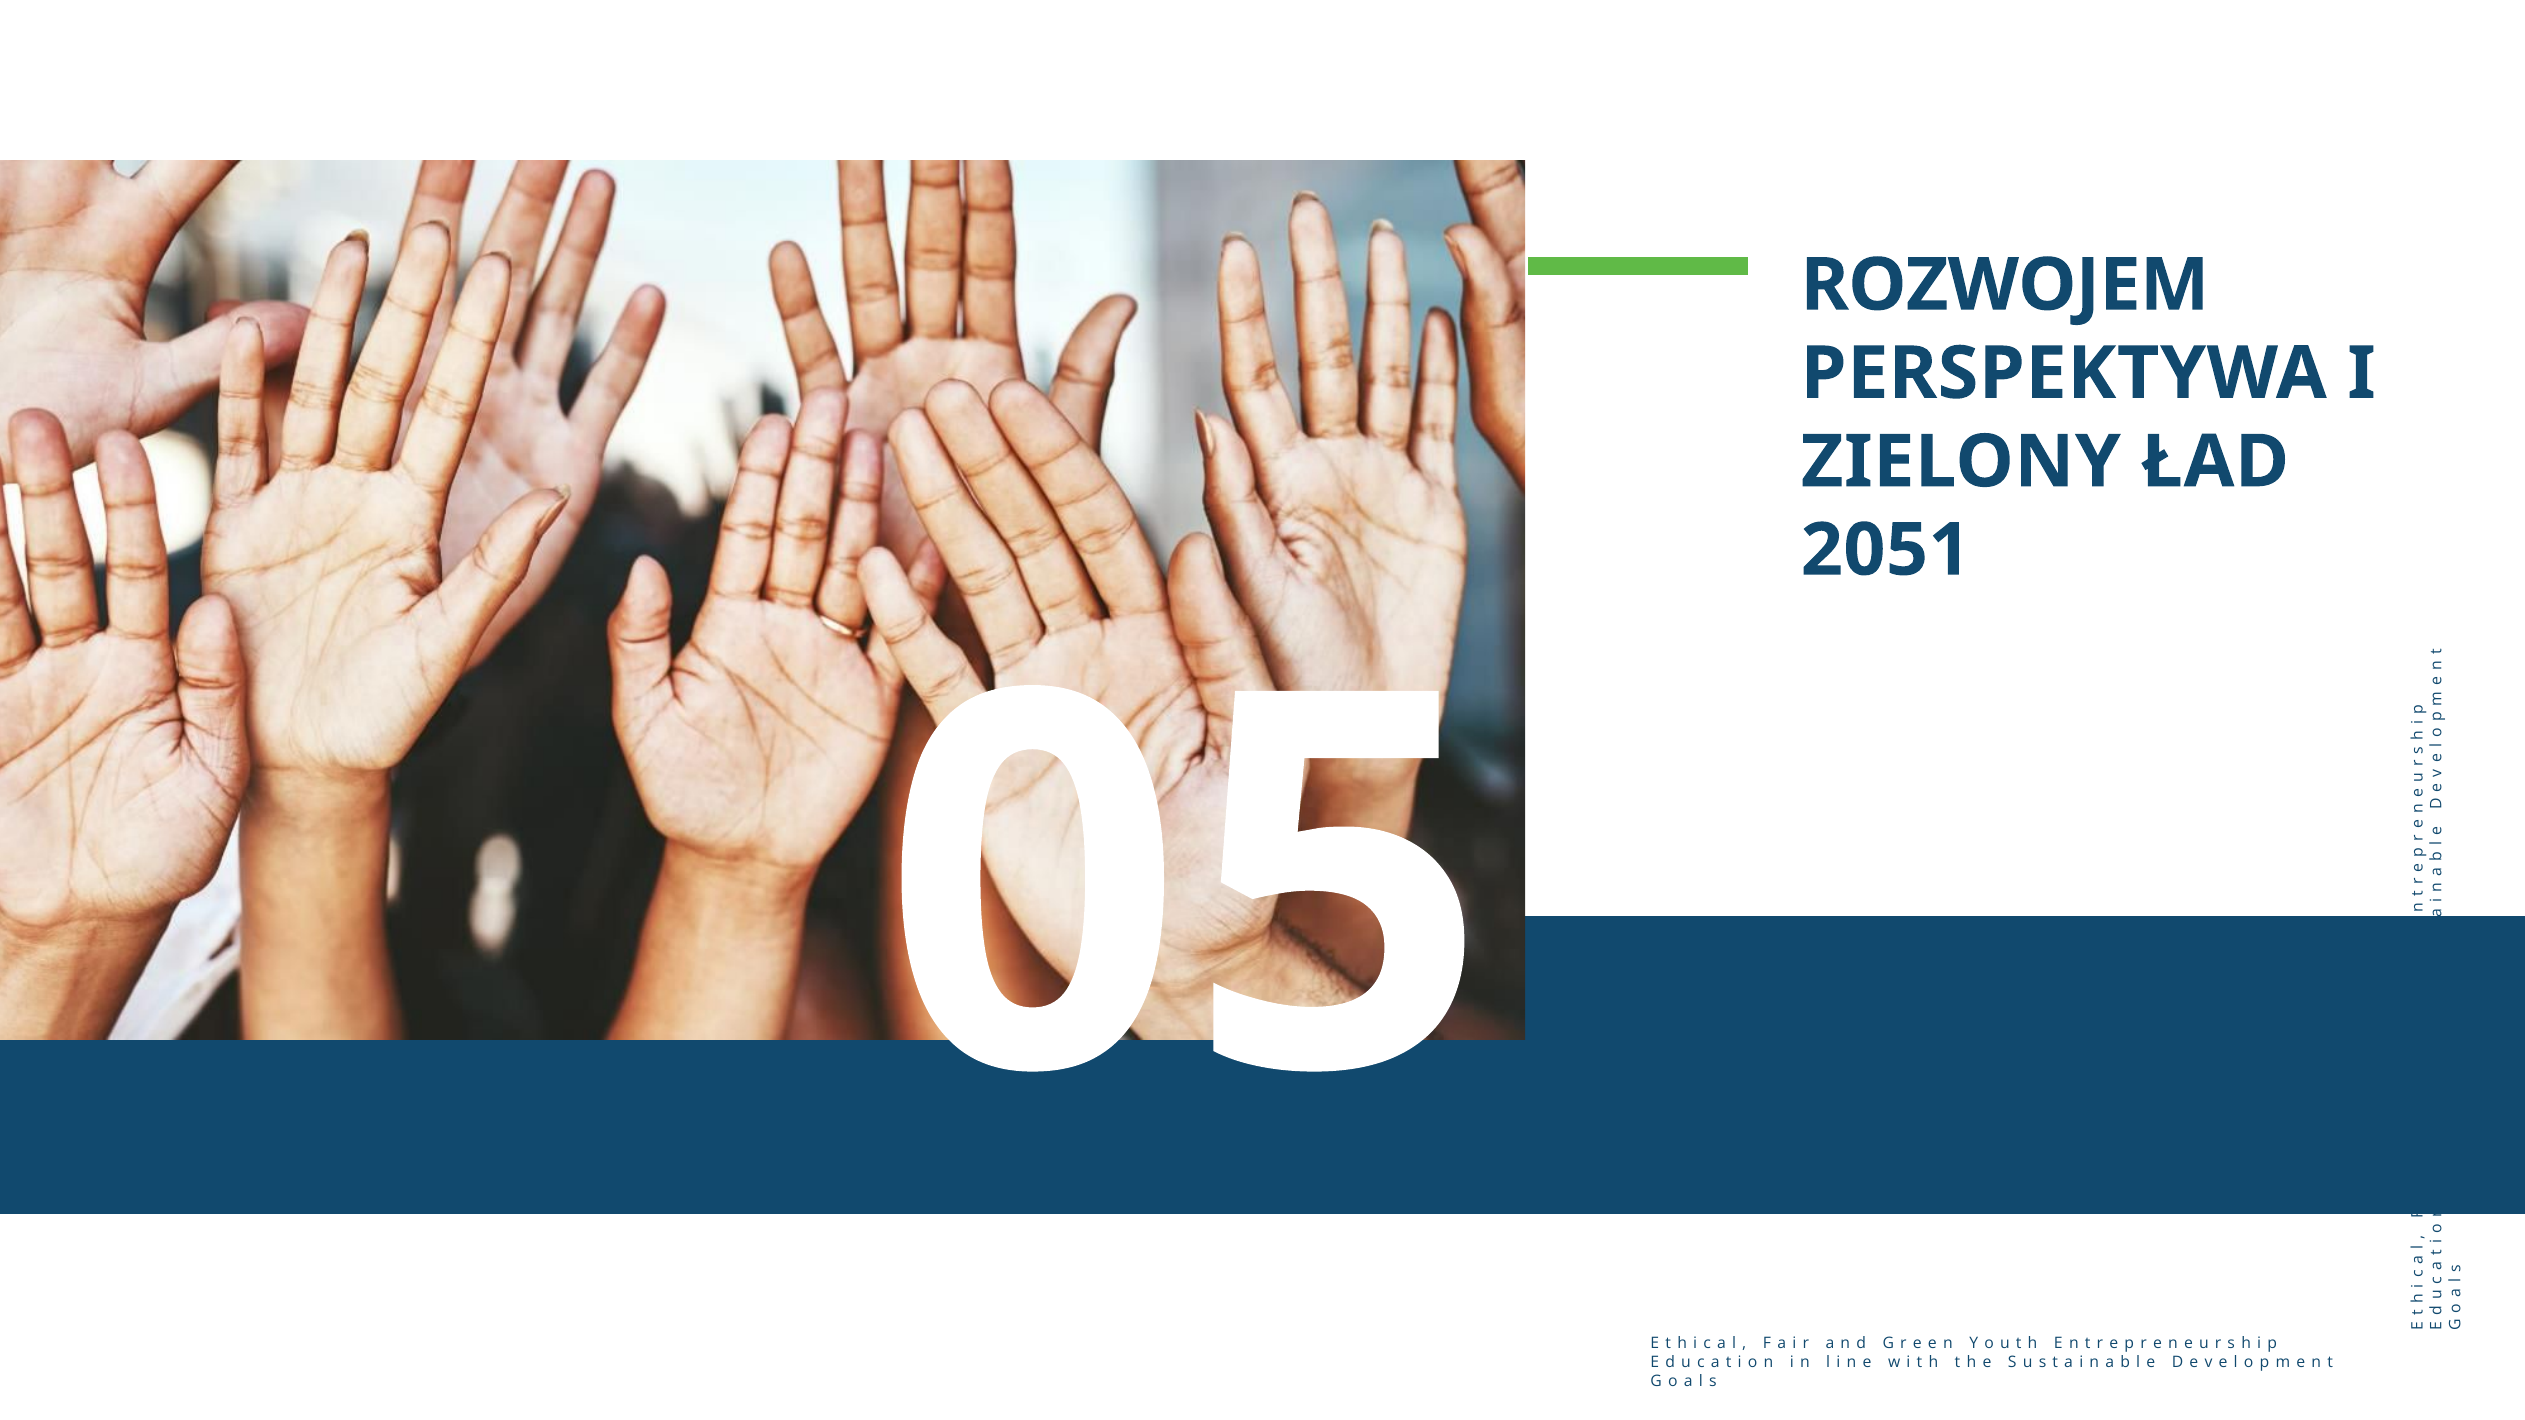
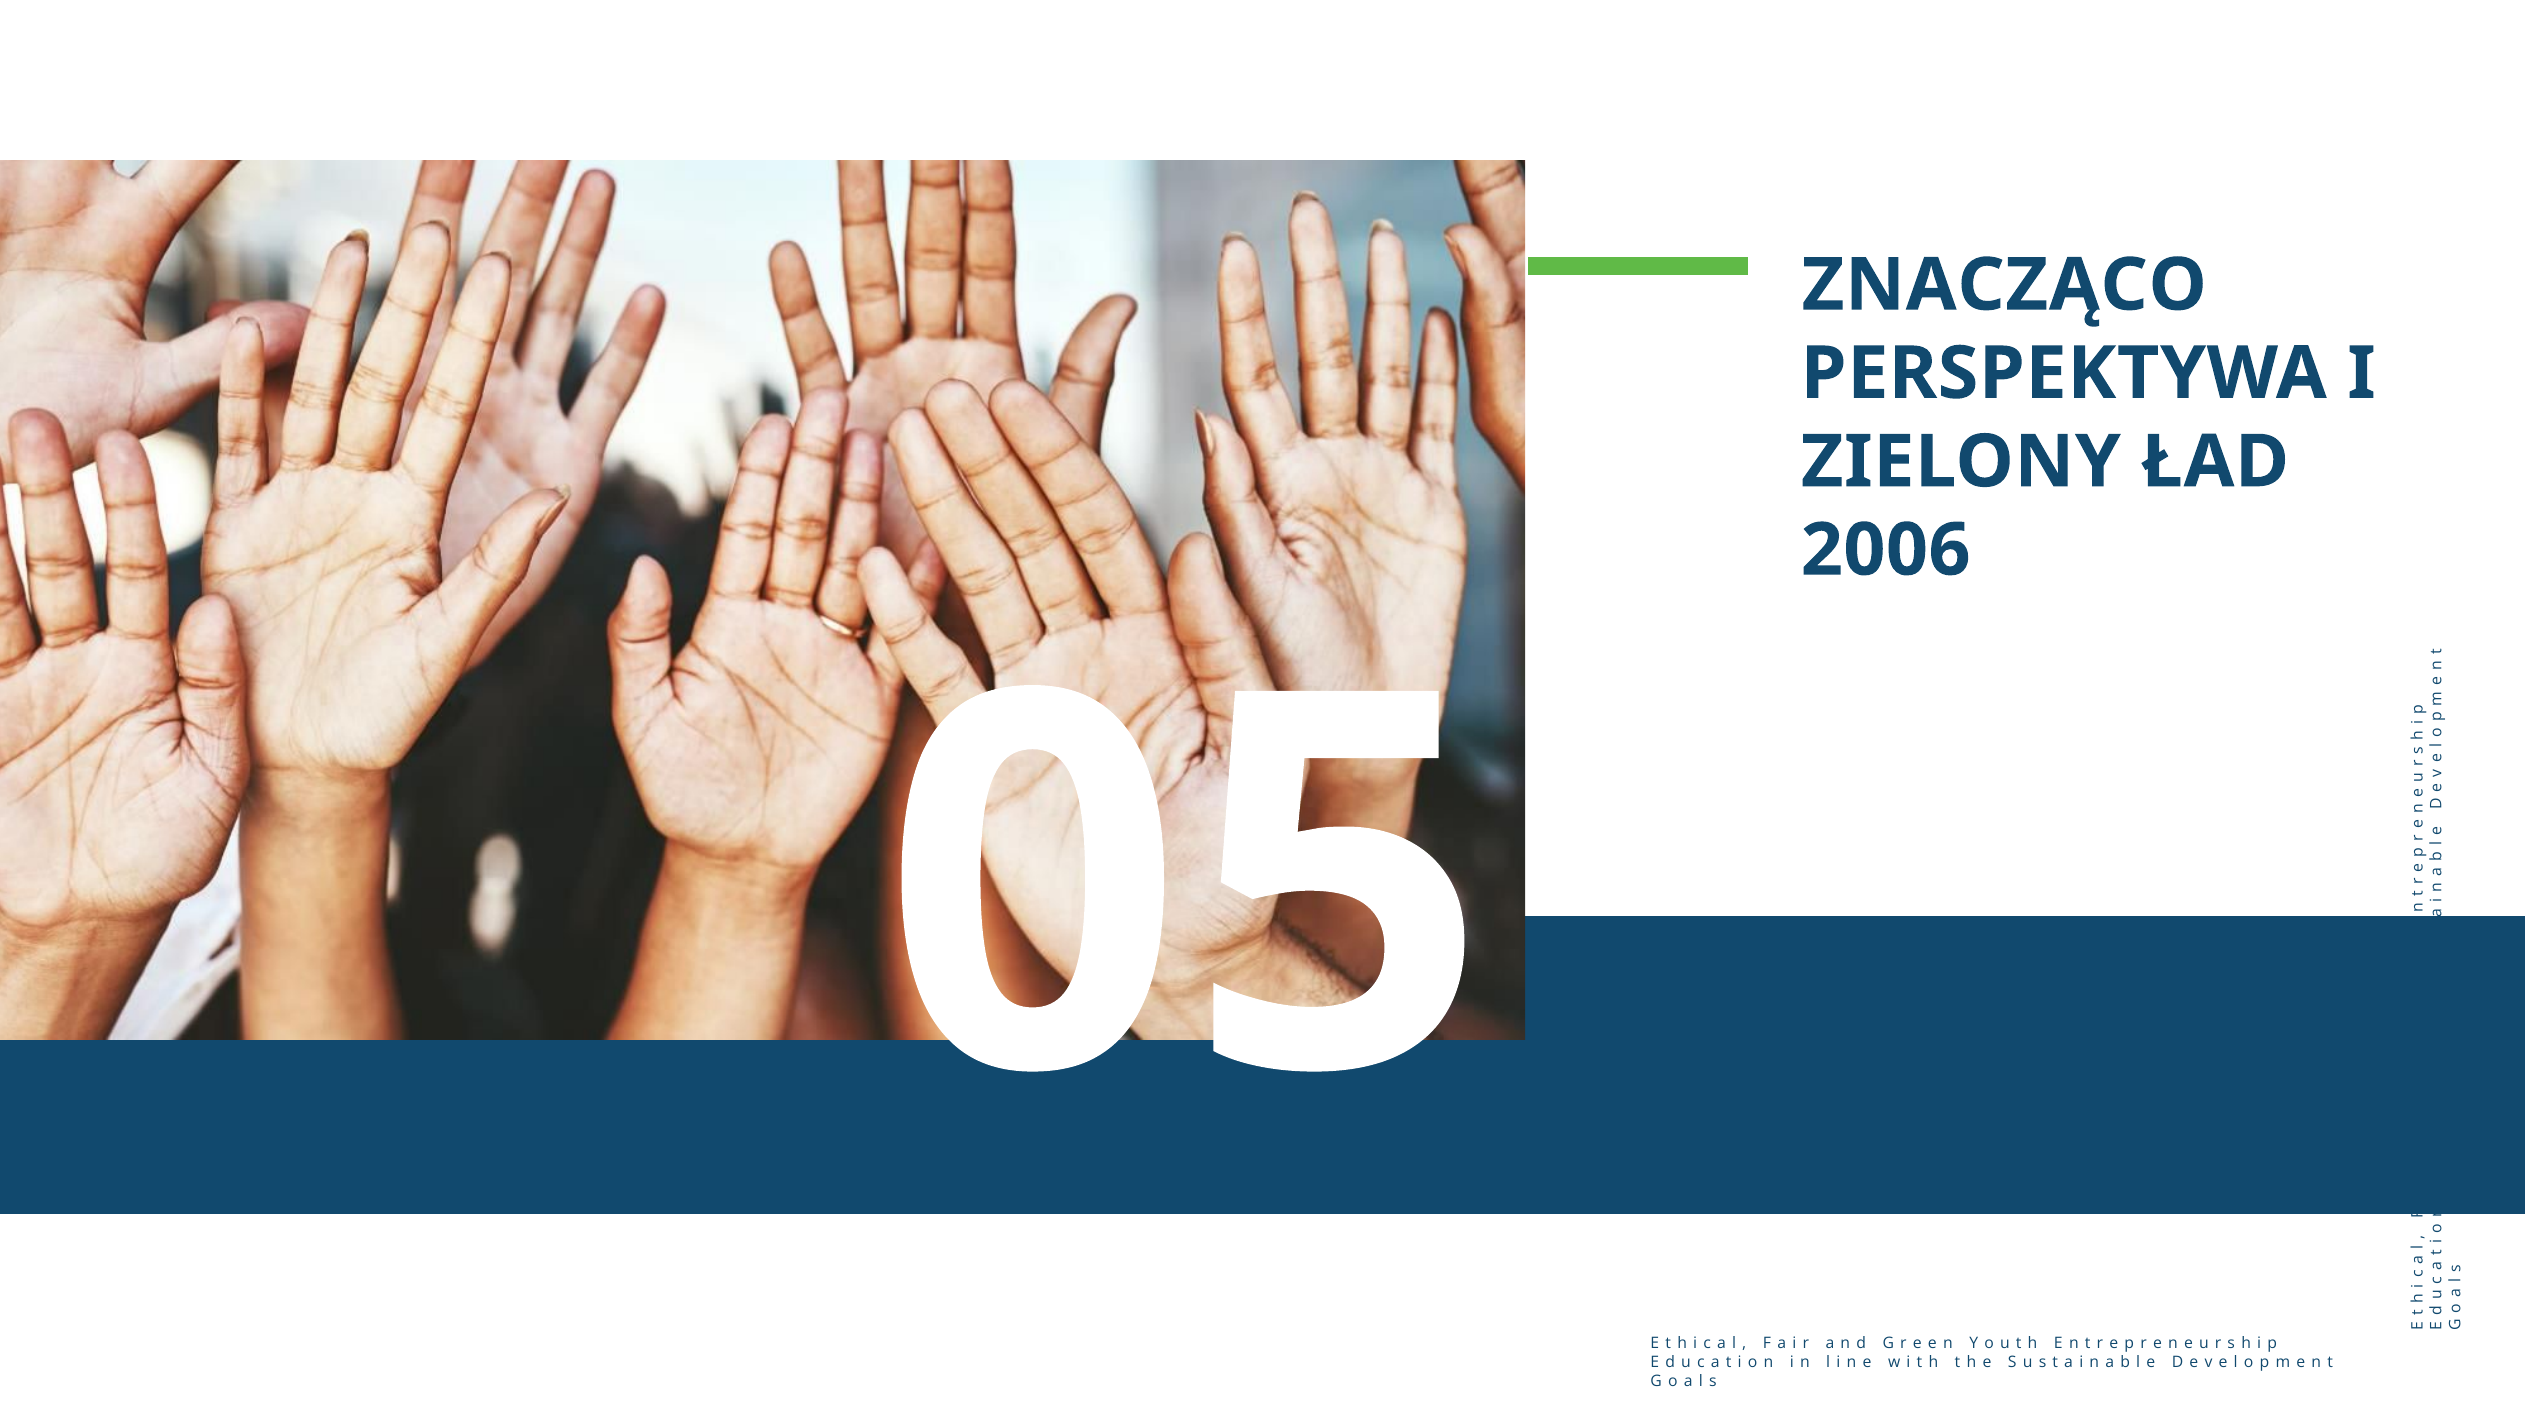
ROZWOJEM: ROZWOJEM -> ZNACZĄCO (2004, 285)
2051: 2051 -> 2006 (1886, 551)
